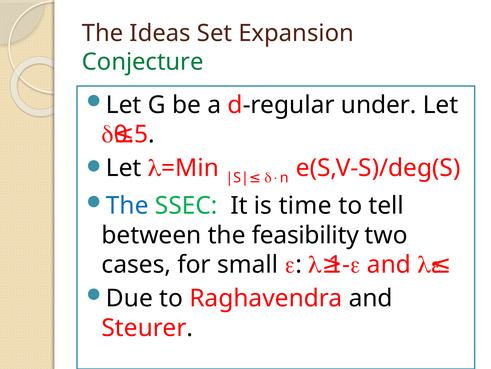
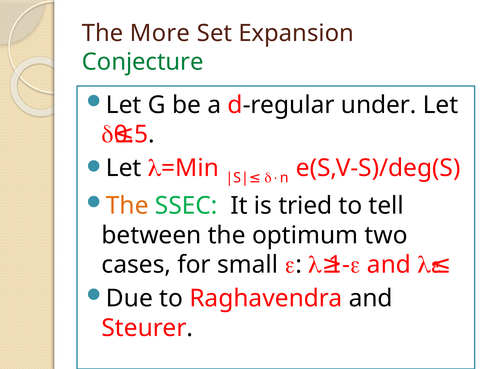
Ideas: Ideas -> More (160, 33)
The colour: blue -> orange (127, 205)
time: time -> tried (305, 205)
feasibility: feasibility -> optimum (305, 235)
